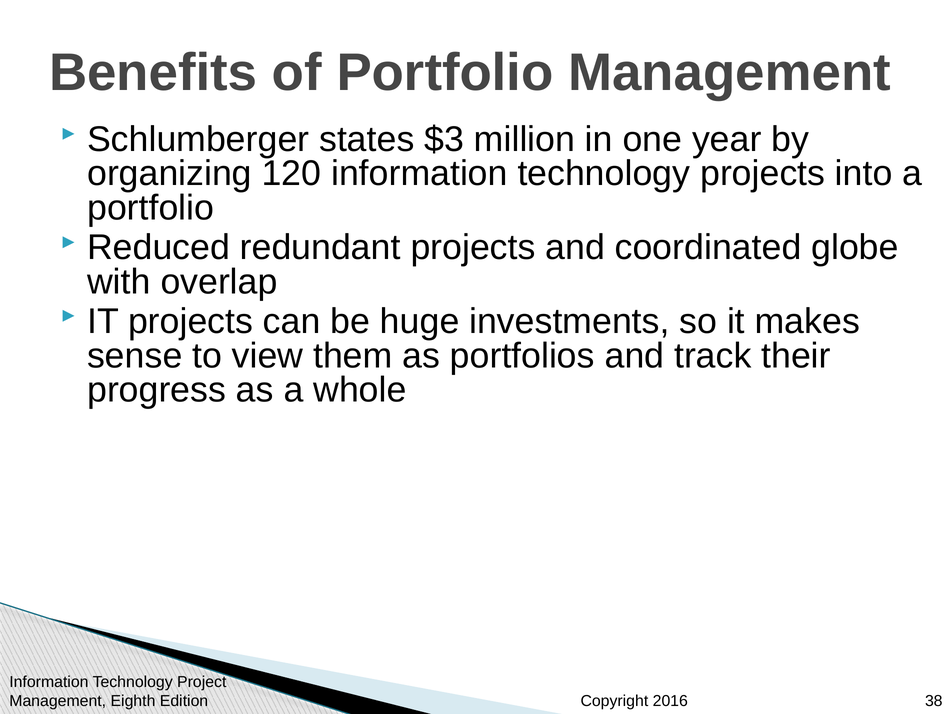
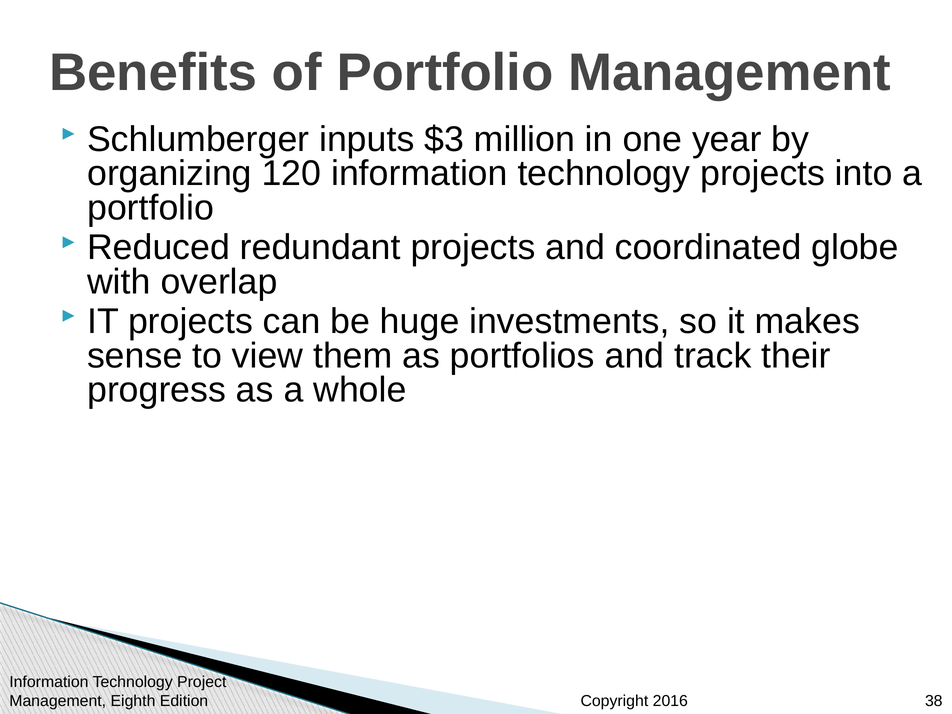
states: states -> inputs (367, 139)
